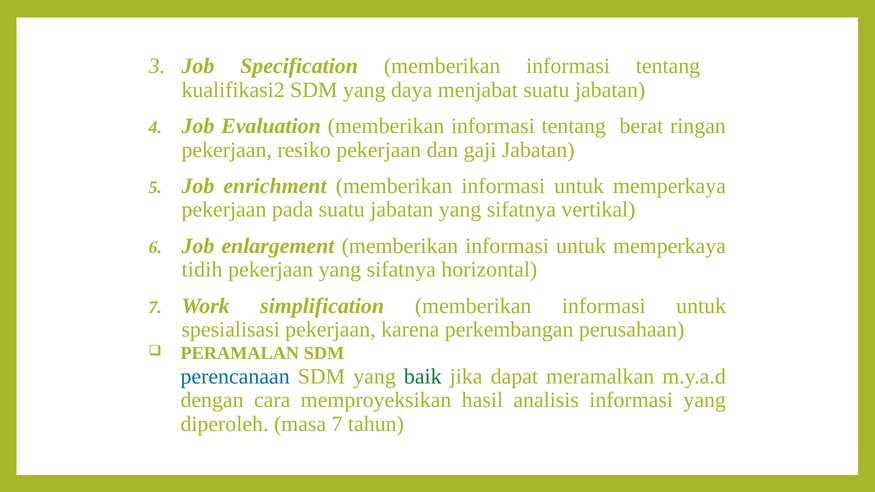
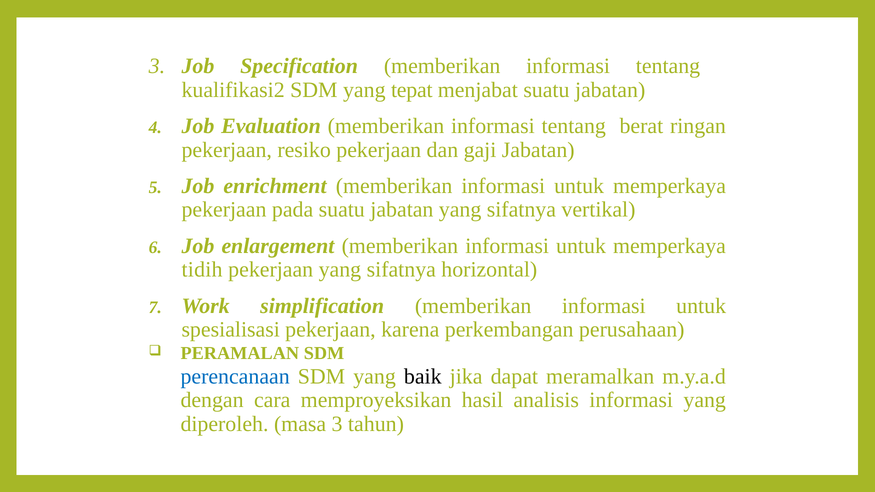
daya: daya -> tepat (412, 90)
baik colour: green -> black (423, 377)
masa 7: 7 -> 3 (337, 424)
